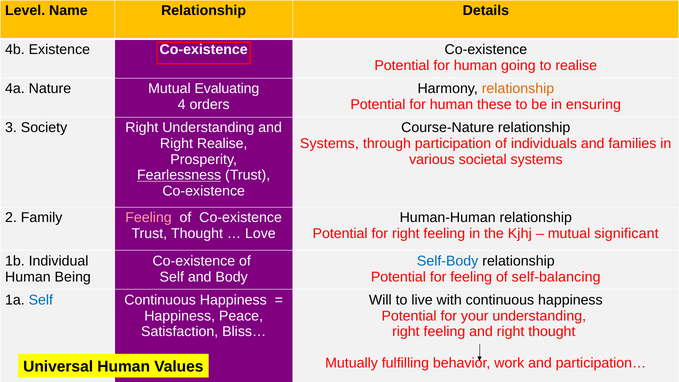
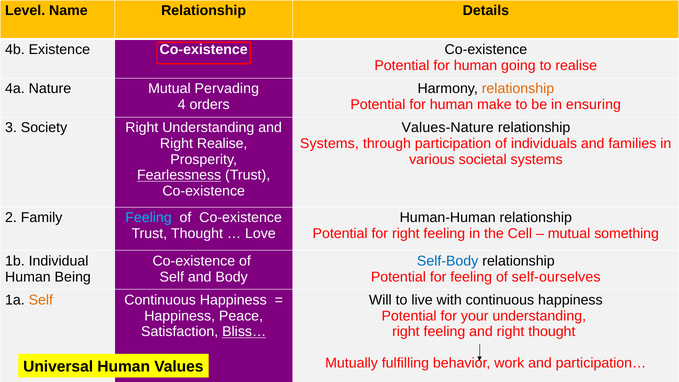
Evaluating: Evaluating -> Pervading (227, 89)
these: these -> make (494, 105)
Course-Nature: Course-Nature -> Values-Nature (448, 128)
Feeling colour: pink -> light blue (149, 218)
Kjhj: Kjhj -> Cell (520, 234)
significant: significant -> something (627, 234)
self-balancing: self-balancing -> self-ourselves (556, 277)
Self colour: blue -> orange (41, 300)
Bliss… underline: none -> present (244, 332)
